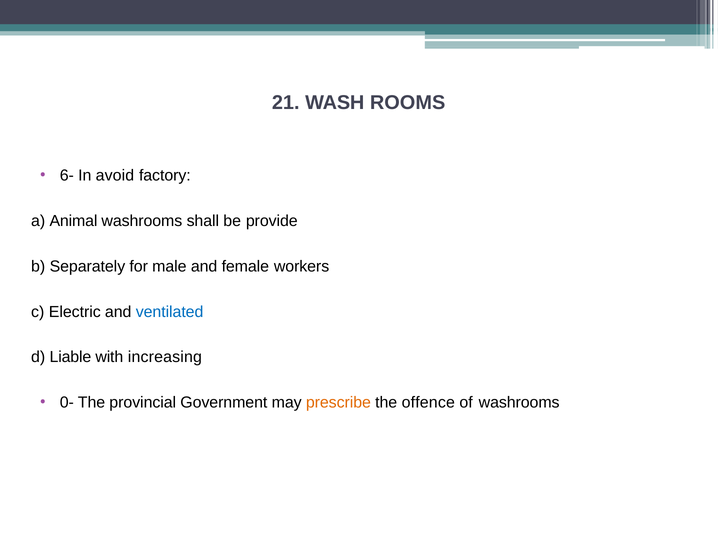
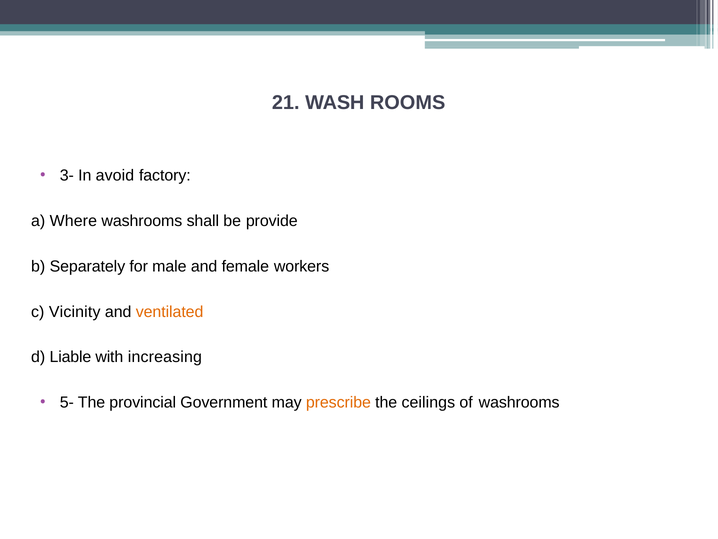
6-: 6- -> 3- (67, 175)
Animal: Animal -> Where (73, 221)
Electric: Electric -> Vicinity (75, 312)
ventilated colour: blue -> orange (170, 312)
0-: 0- -> 5- (67, 402)
offence: offence -> ceilings (428, 402)
